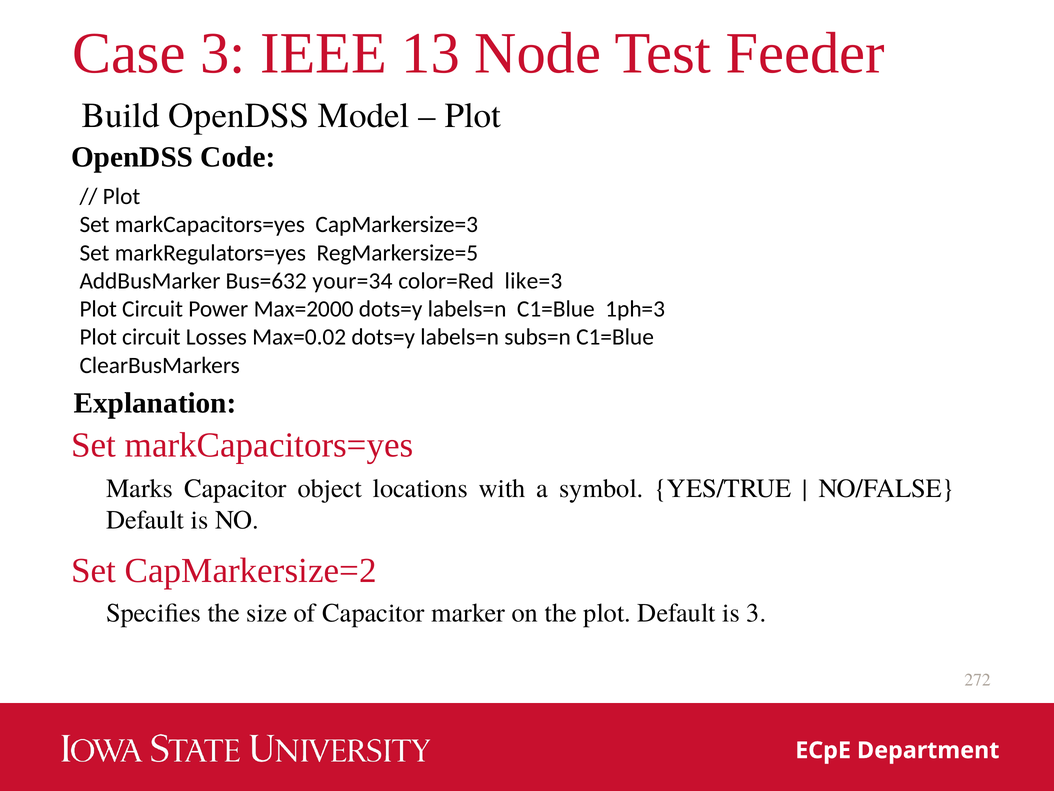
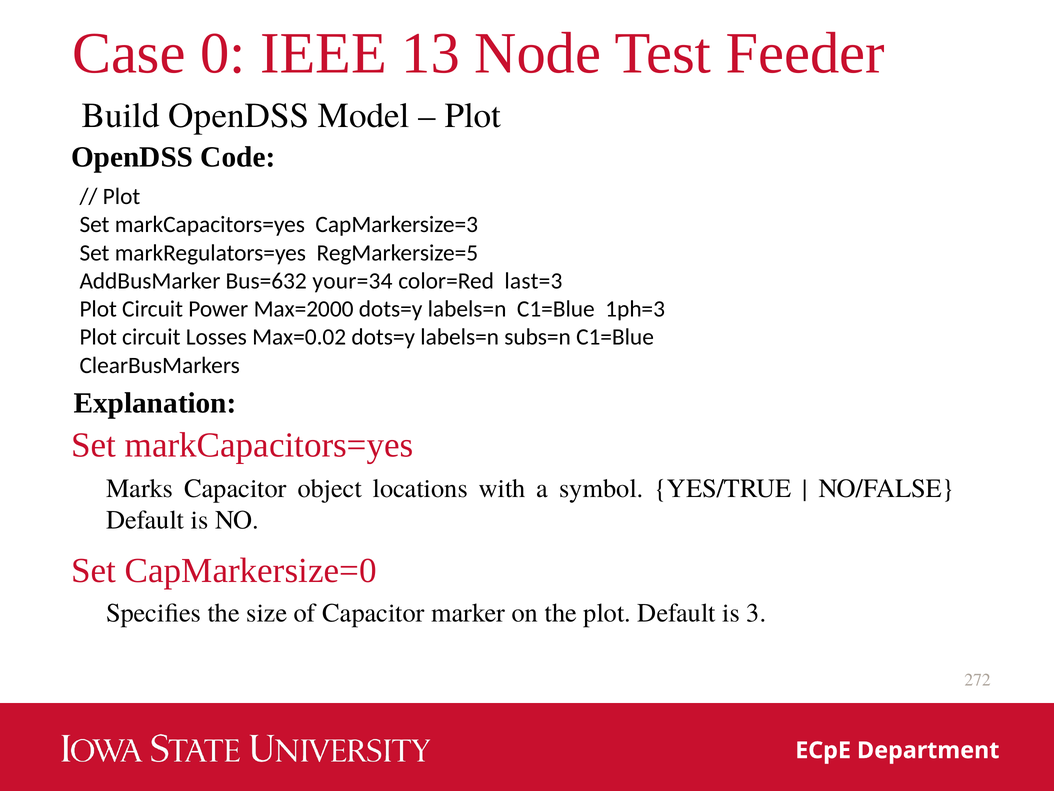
Case 3: 3 -> 0 (223, 53)
like=3: like=3 -> last=3 (533, 281)
CapMarkersize=2: CapMarkersize=2 -> CapMarkersize=0 (251, 570)
